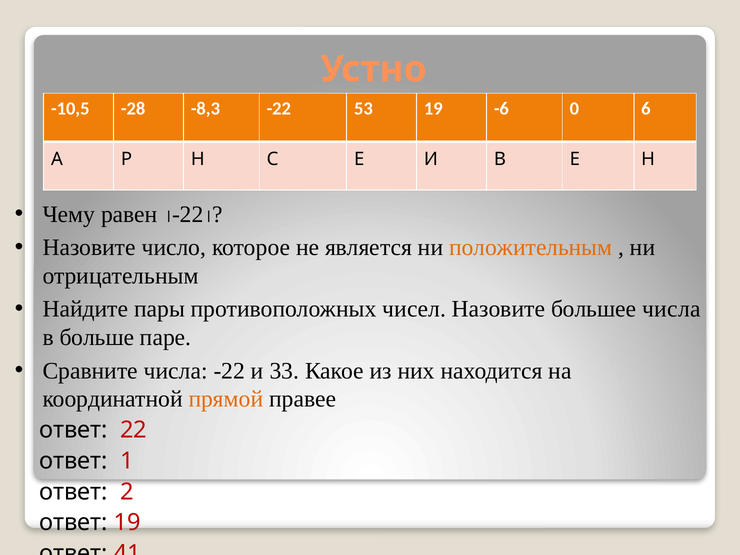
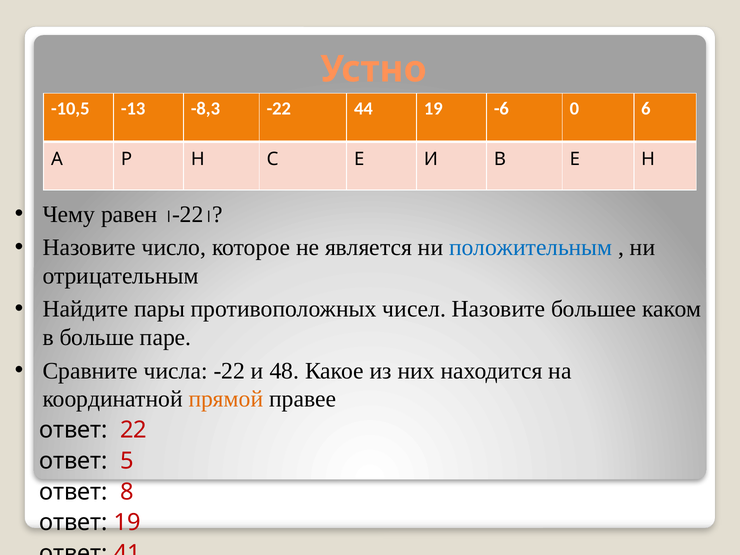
-28: -28 -> -13 (133, 108)
53: 53 -> 44 (363, 108)
положительным colour: orange -> blue (531, 247)
большее числа: числа -> каком (672, 309)
33: 33 -> 48 (284, 371)
1: 1 -> 5 (127, 461)
2: 2 -> 8 (127, 492)
